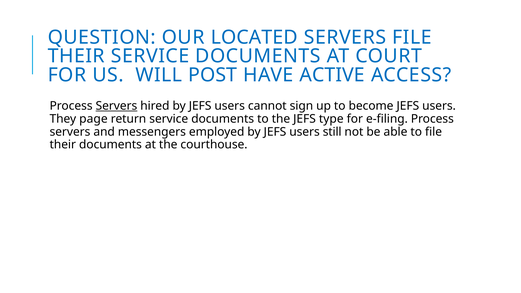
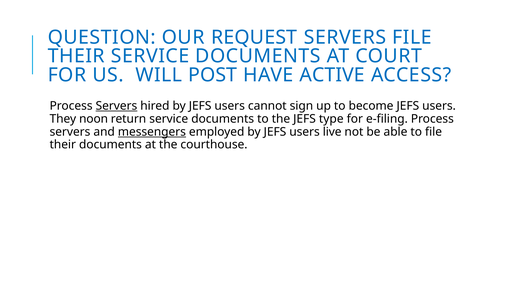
LOCATED: LOCATED -> REQUEST (254, 37)
page: page -> noon (94, 119)
messengers underline: none -> present (152, 132)
still: still -> live (332, 132)
